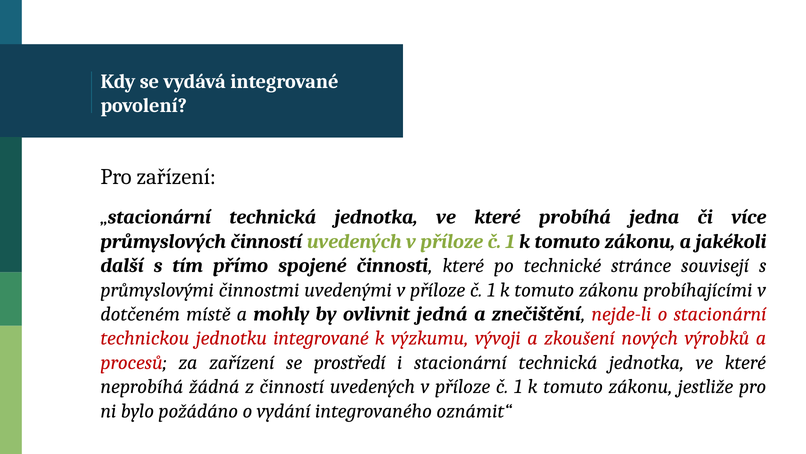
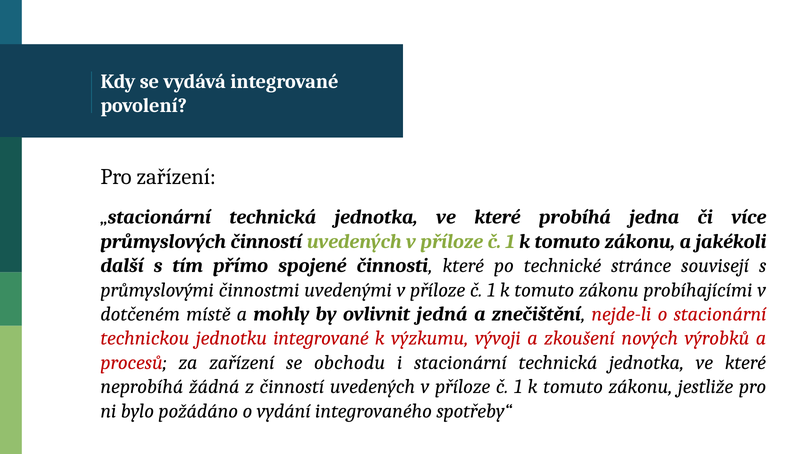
prostředí: prostředí -> obchodu (350, 362)
oznámit“: oznámit“ -> spotřeby“ (474, 410)
